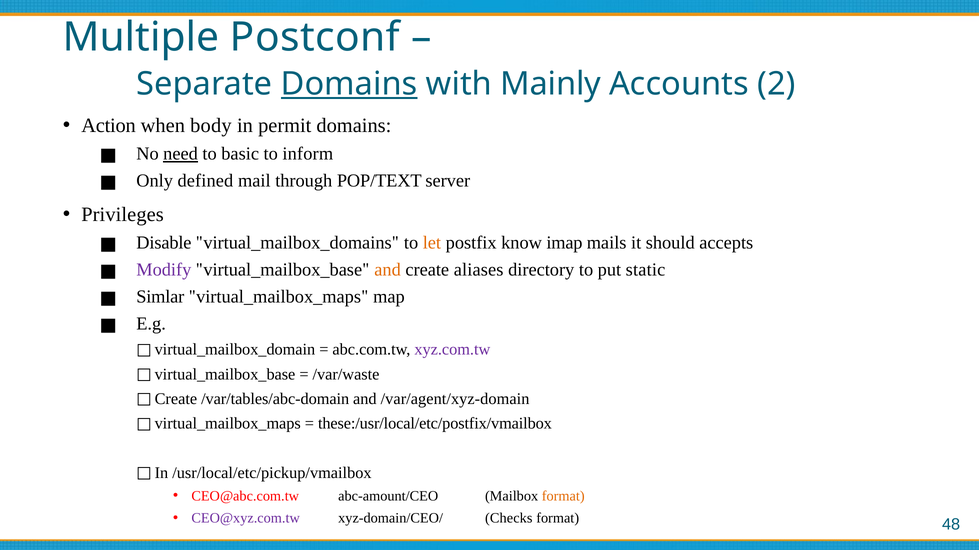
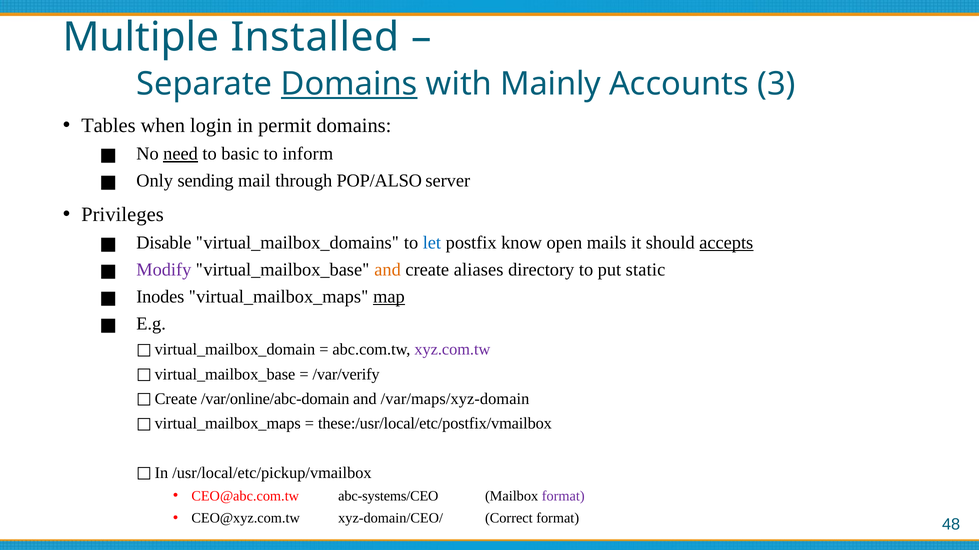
Postconf: Postconf -> Installed (315, 37)
2: 2 -> 3 (776, 84)
Action: Action -> Tables (108, 126)
body: body -> login (211, 126)
defined: defined -> sending (206, 181)
POP/TEXT: POP/TEXT -> POP/ALSO (379, 181)
let colour: orange -> blue (432, 243)
imap: imap -> open (564, 243)
accepts underline: none -> present (726, 243)
Simlar: Simlar -> Inodes (160, 297)
map underline: none -> present (389, 297)
/var/waste: /var/waste -> /var/verify (346, 375)
/var/tables/abc-domain: /var/tables/abc-domain -> /var/online/abc-domain (275, 399)
/var/agent/xyz-domain: /var/agent/xyz-domain -> /var/maps/xyz-domain (455, 399)
abc-amount/CEO: abc-amount/CEO -> abc-systems/CEO (388, 497)
format colour: orange -> purple (563, 497)
CEO@xyz.com.tw colour: purple -> black (246, 519)
Checks: Checks -> Correct (509, 519)
